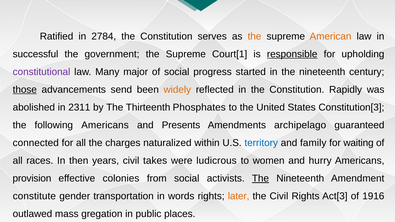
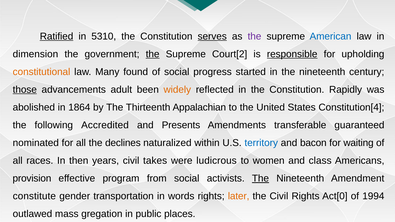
Ratified underline: none -> present (57, 36)
2784: 2784 -> 5310 (104, 36)
serves underline: none -> present (212, 36)
the colour: orange -> purple (254, 36)
American colour: orange -> blue (331, 36)
successful: successful -> dimension (35, 54)
the underline: none -> present (153, 54)
Court[1: Court[1 -> Court[2 (230, 54)
constitutional colour: purple -> orange (42, 72)
major: major -> found (136, 72)
send: send -> adult (121, 90)
2311: 2311 -> 1864 (79, 107)
Phosphates: Phosphates -> Appalachian (199, 107)
Constitution[3: Constitution[3 -> Constitution[4 (351, 107)
following Americans: Americans -> Accredited (105, 125)
archipelago: archipelago -> transferable (300, 125)
connected: connected -> nominated (36, 143)
charges: charges -> declines (123, 143)
family: family -> bacon (313, 143)
hurry: hurry -> class (320, 161)
colonies: colonies -> program (121, 179)
Act[3: Act[3 -> Act[0 (335, 196)
1916: 1916 -> 1994 (373, 196)
